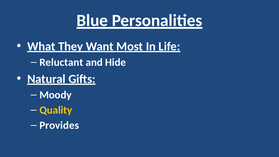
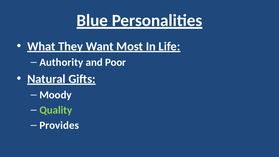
Reluctant: Reluctant -> Authority (61, 62)
Hide: Hide -> Poor (116, 62)
Quality colour: yellow -> light green (56, 110)
